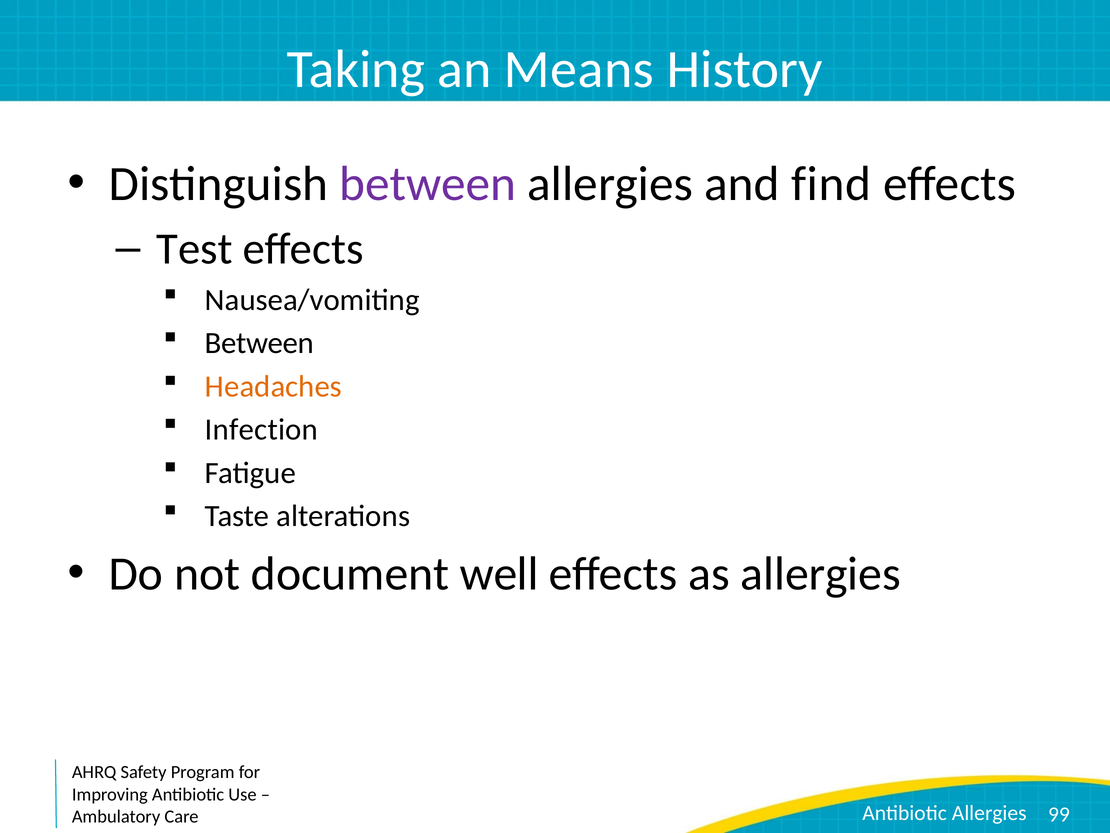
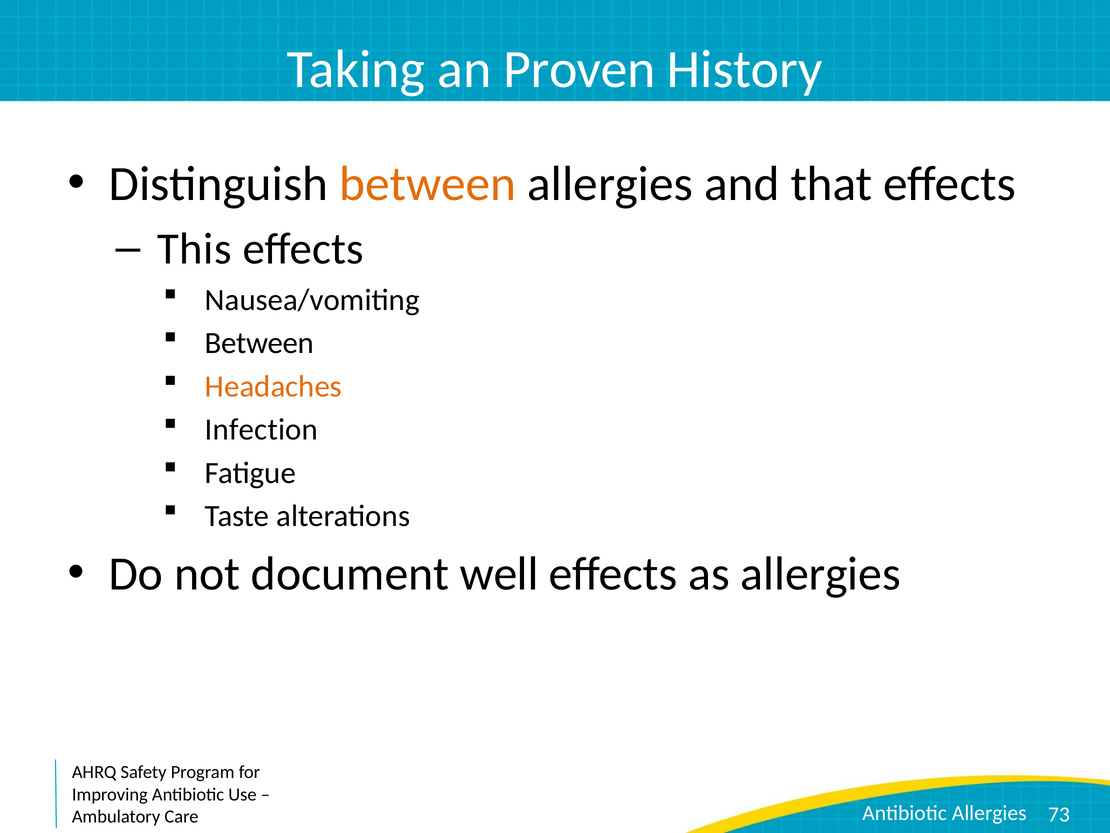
Means: Means -> Proven (579, 69)
between colour: purple -> orange (428, 184)
find: find -> that (832, 184)
Test: Test -> This (194, 249)
99: 99 -> 73 (1059, 814)
